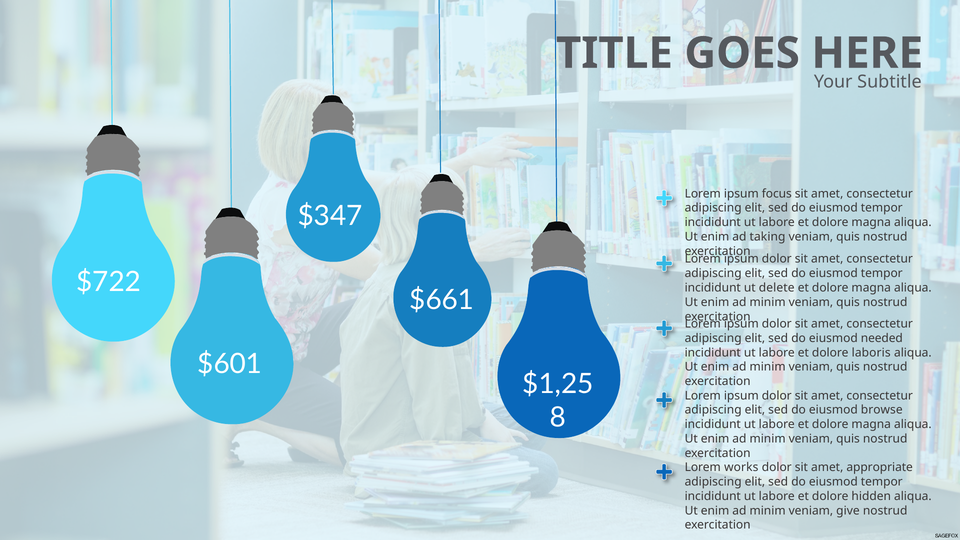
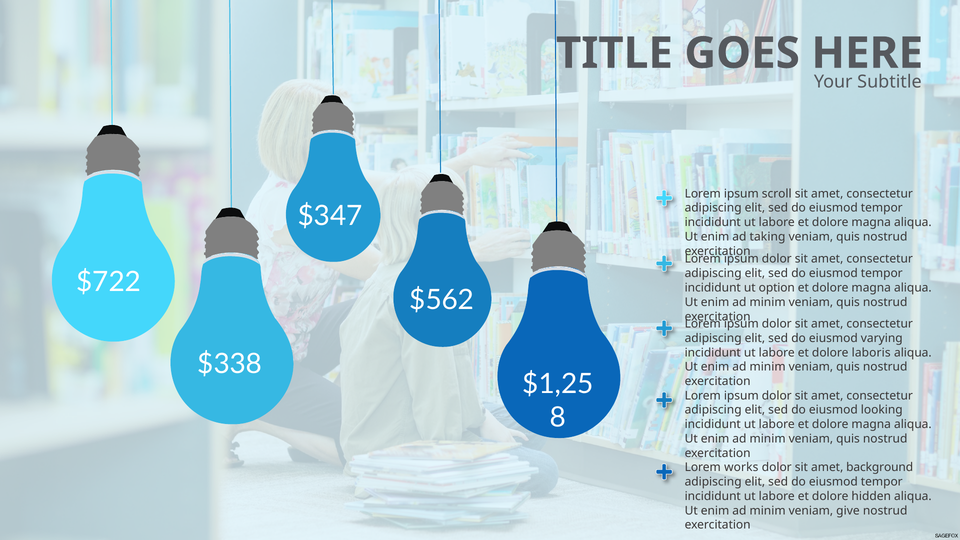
focus: focus -> scroll (777, 194)
delete: delete -> option (777, 288)
$661: $661 -> $562 (442, 300)
needed: needed -> varying (882, 338)
$601: $601 -> $338 (230, 364)
browse: browse -> looking (882, 410)
appropriate: appropriate -> background (880, 467)
